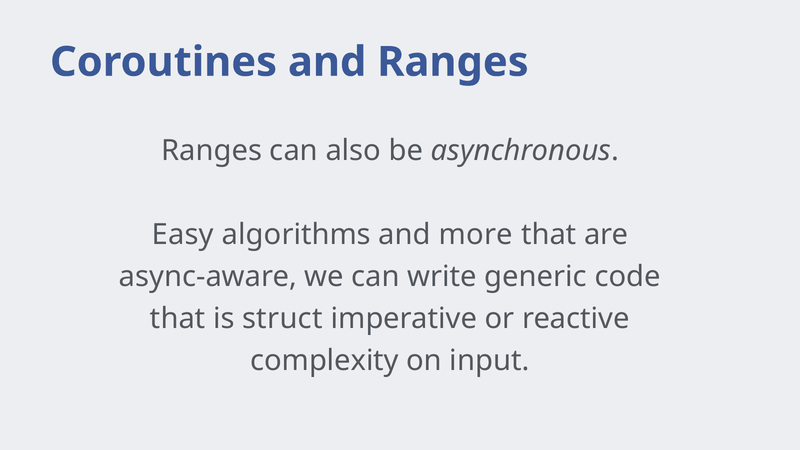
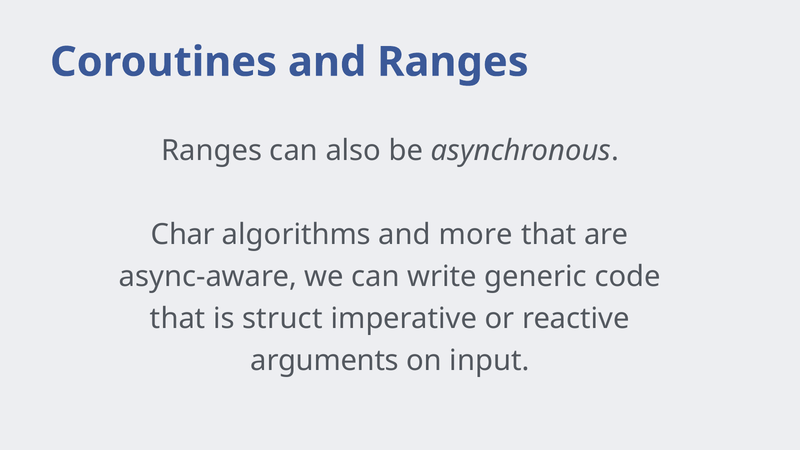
Easy: Easy -> Char (183, 235)
complexity: complexity -> arguments (325, 361)
